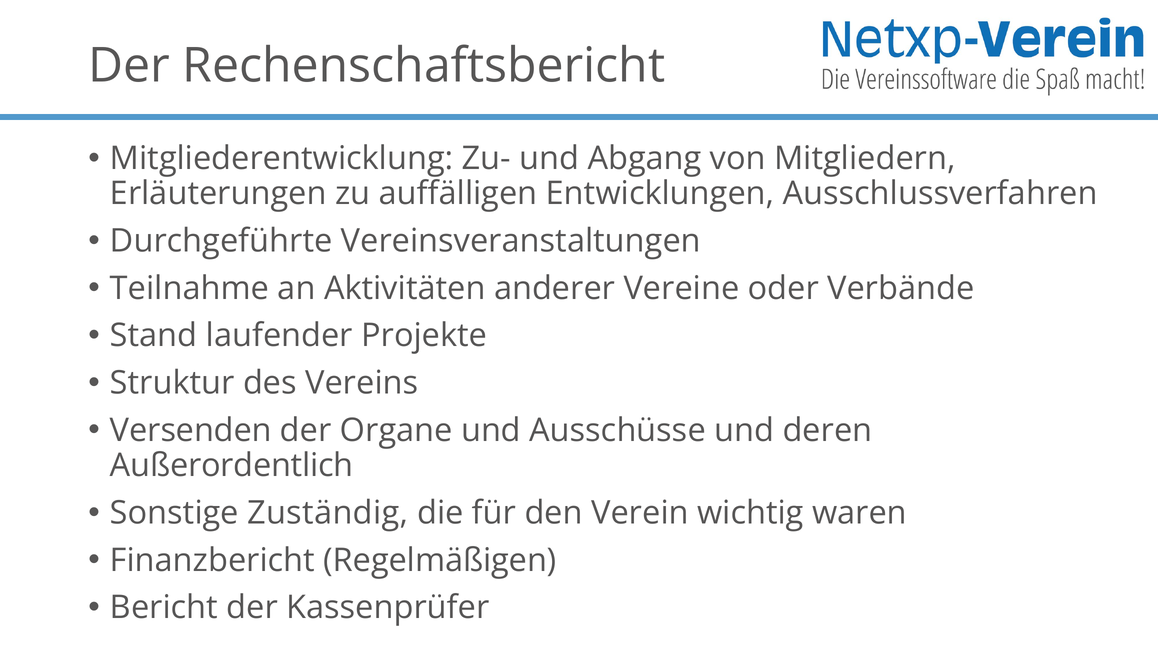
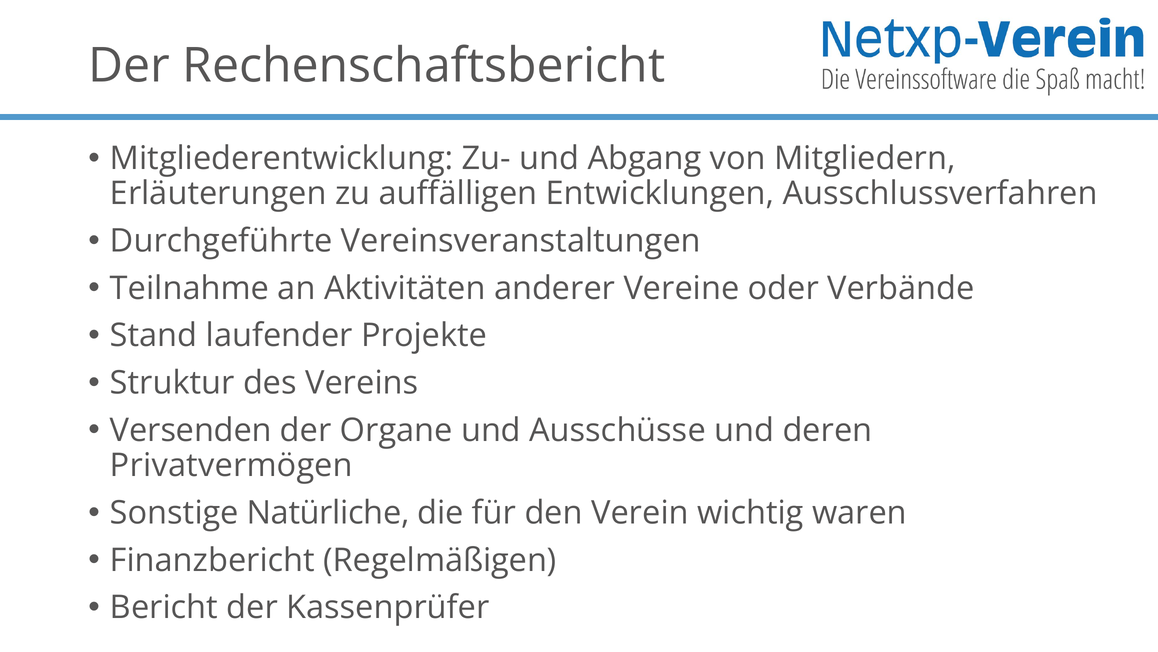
Außerordentlich: Außerordentlich -> Privatvermögen (231, 465)
Zuständig: Zuständig -> Natürliche (328, 512)
